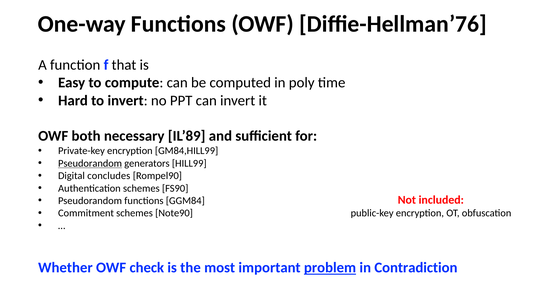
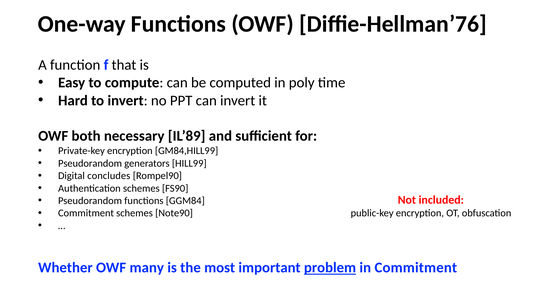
Pseudorandom underline: present -> none (90, 163)
check: check -> many (147, 268)
in Contradiction: Contradiction -> Commitment (416, 268)
